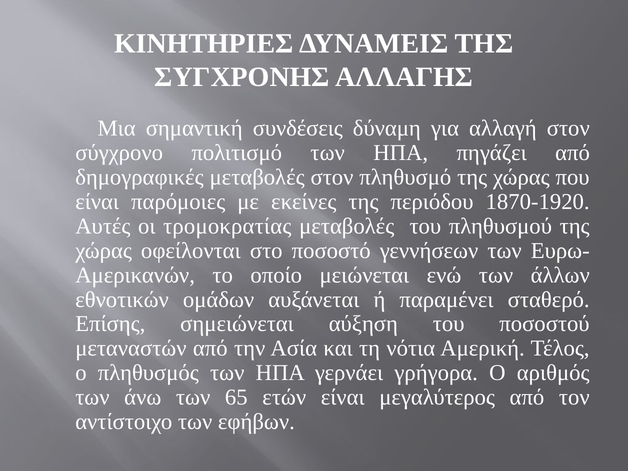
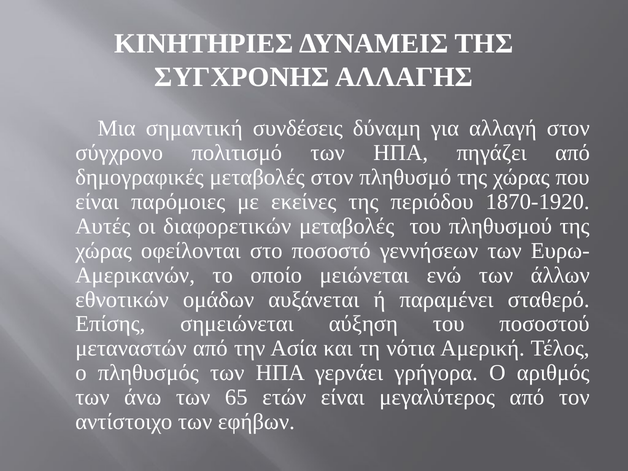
τρομοκρατίας: τρομοκρατίας -> διαφορετικών (227, 226)
